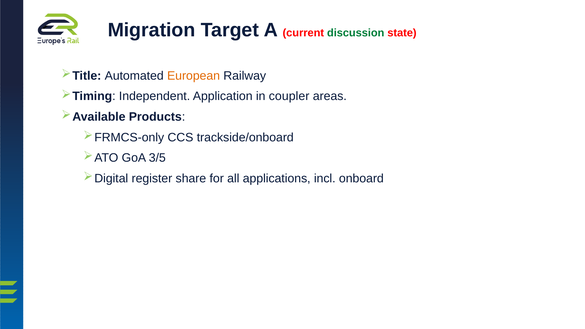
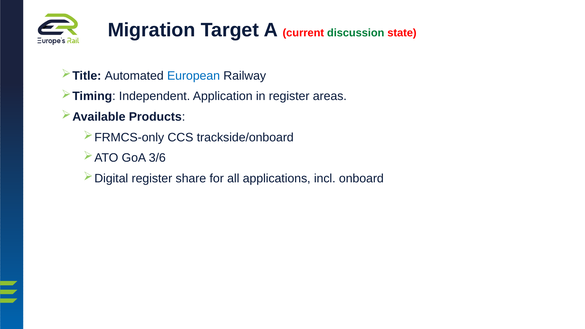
European colour: orange -> blue (194, 76)
in coupler: coupler -> register (289, 96)
3/5: 3/5 -> 3/6 (157, 158)
